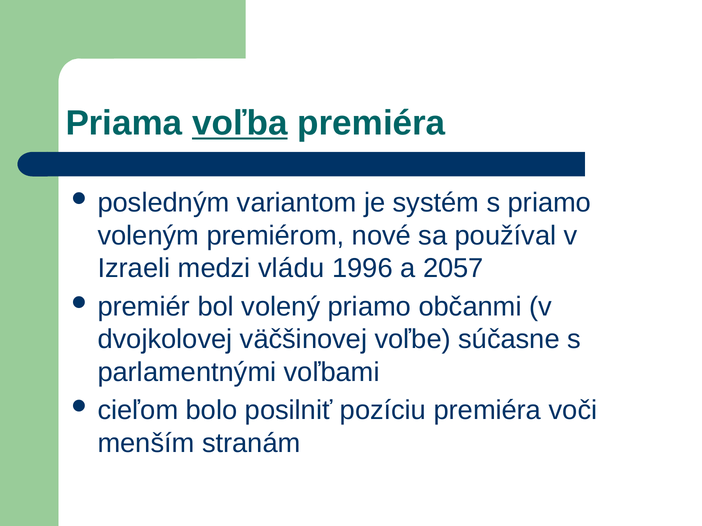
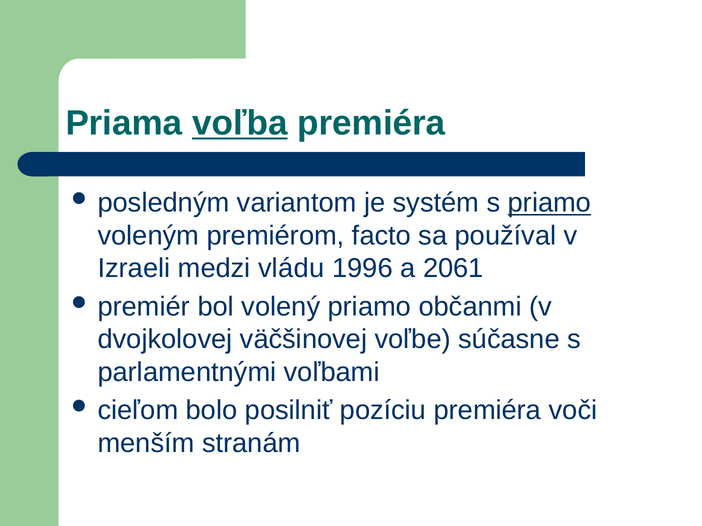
priamo underline: none -> present (549, 203)
nové: nové -> facto (381, 236)
2057: 2057 -> 2061 (453, 269)
